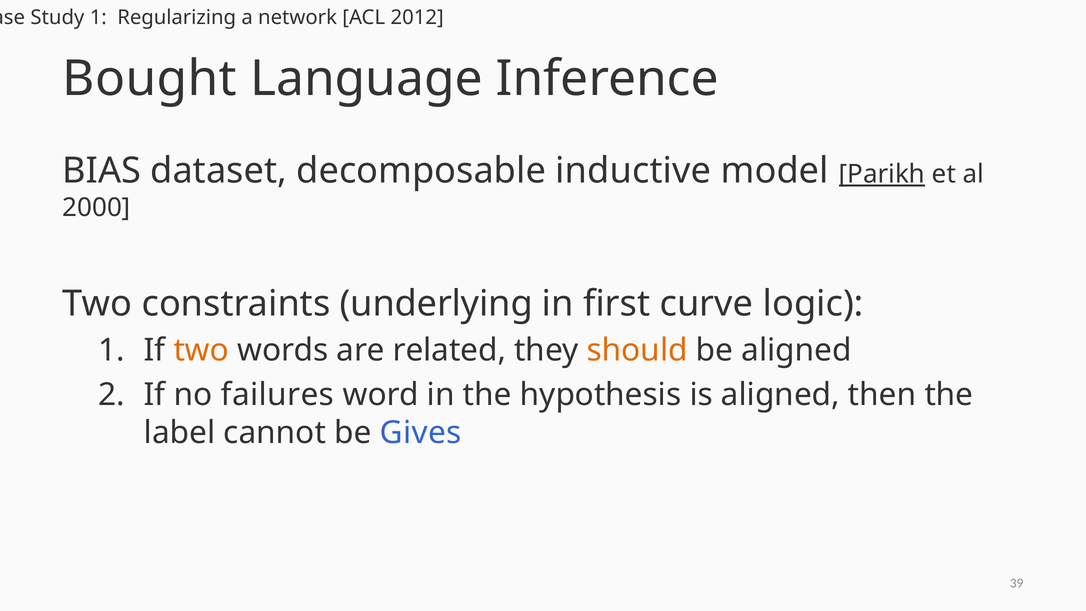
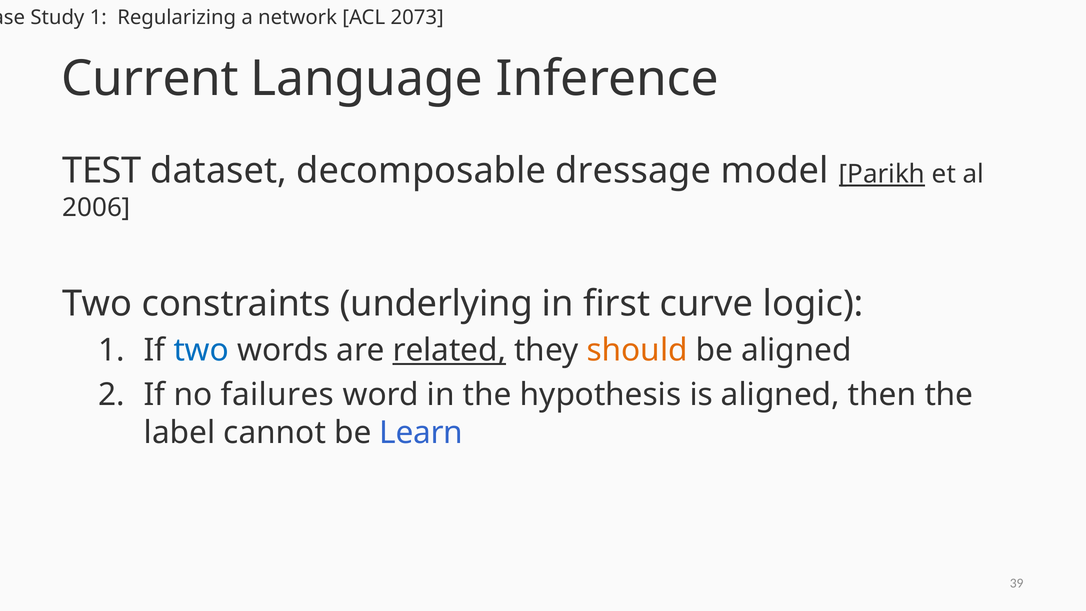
2012: 2012 -> 2073 (417, 17)
Bought: Bought -> Current (150, 79)
BIAS: BIAS -> TEST (102, 171)
inductive: inductive -> dressage (633, 171)
2000: 2000 -> 2006 (96, 208)
two colour: orange -> blue (201, 350)
related underline: none -> present (449, 350)
Gives: Gives -> Learn (421, 433)
